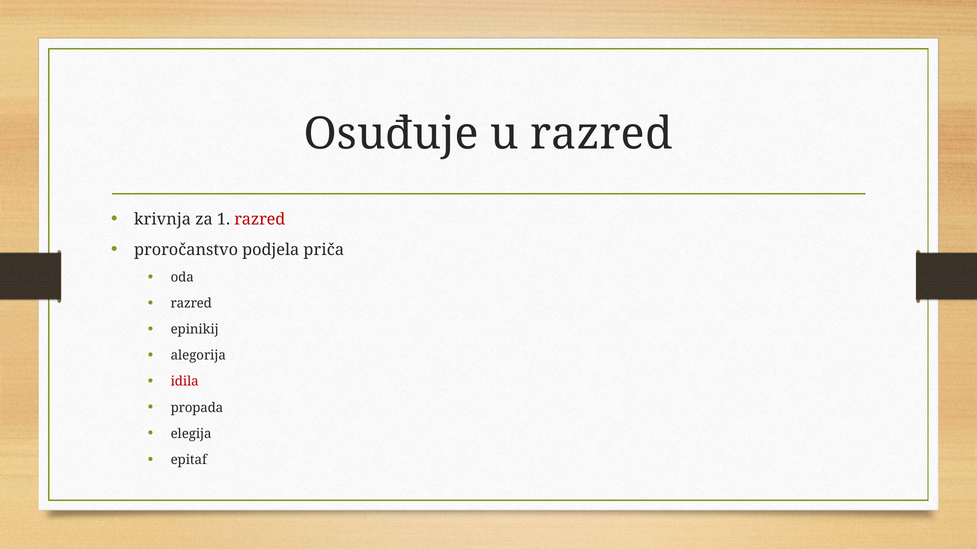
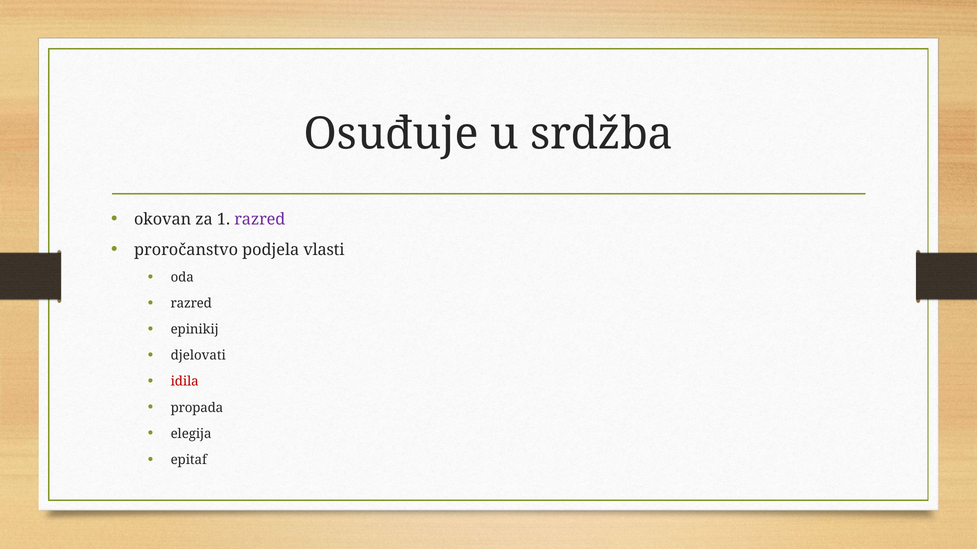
u razred: razred -> srdžba (602, 134)
krivnja: krivnja -> okovan (163, 219)
razred colour: red -> purple (260, 219)
priča: priča -> vlasti (324, 250)
alegorija: alegorija -> djelovati (198, 356)
